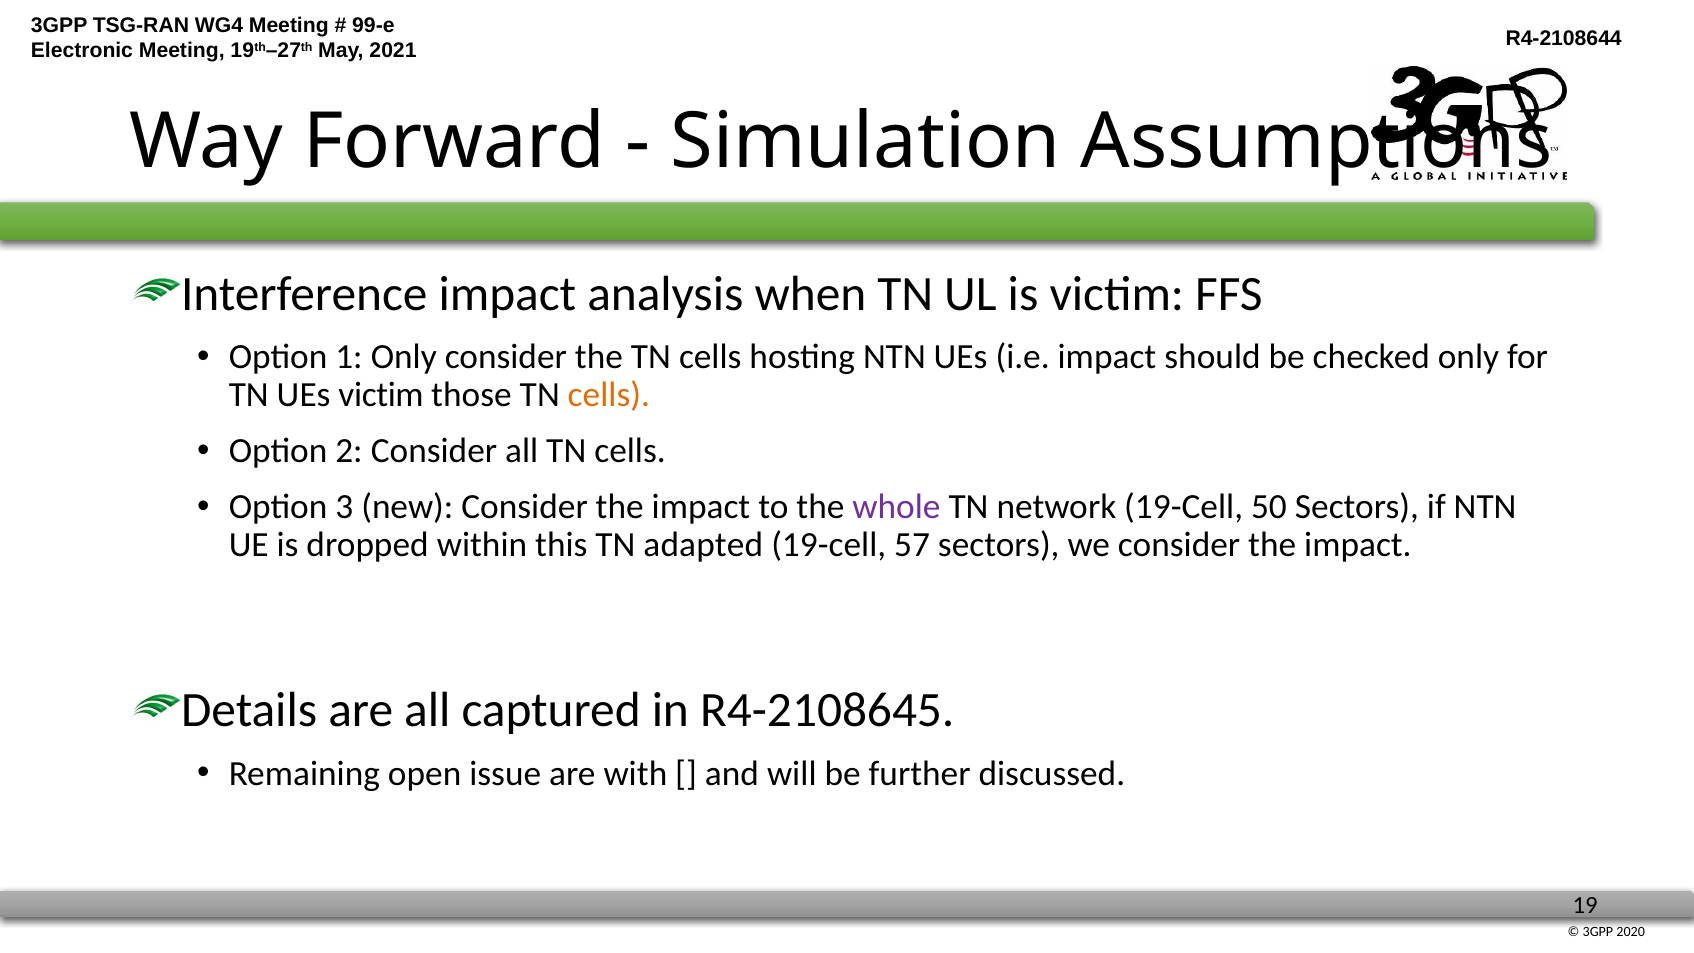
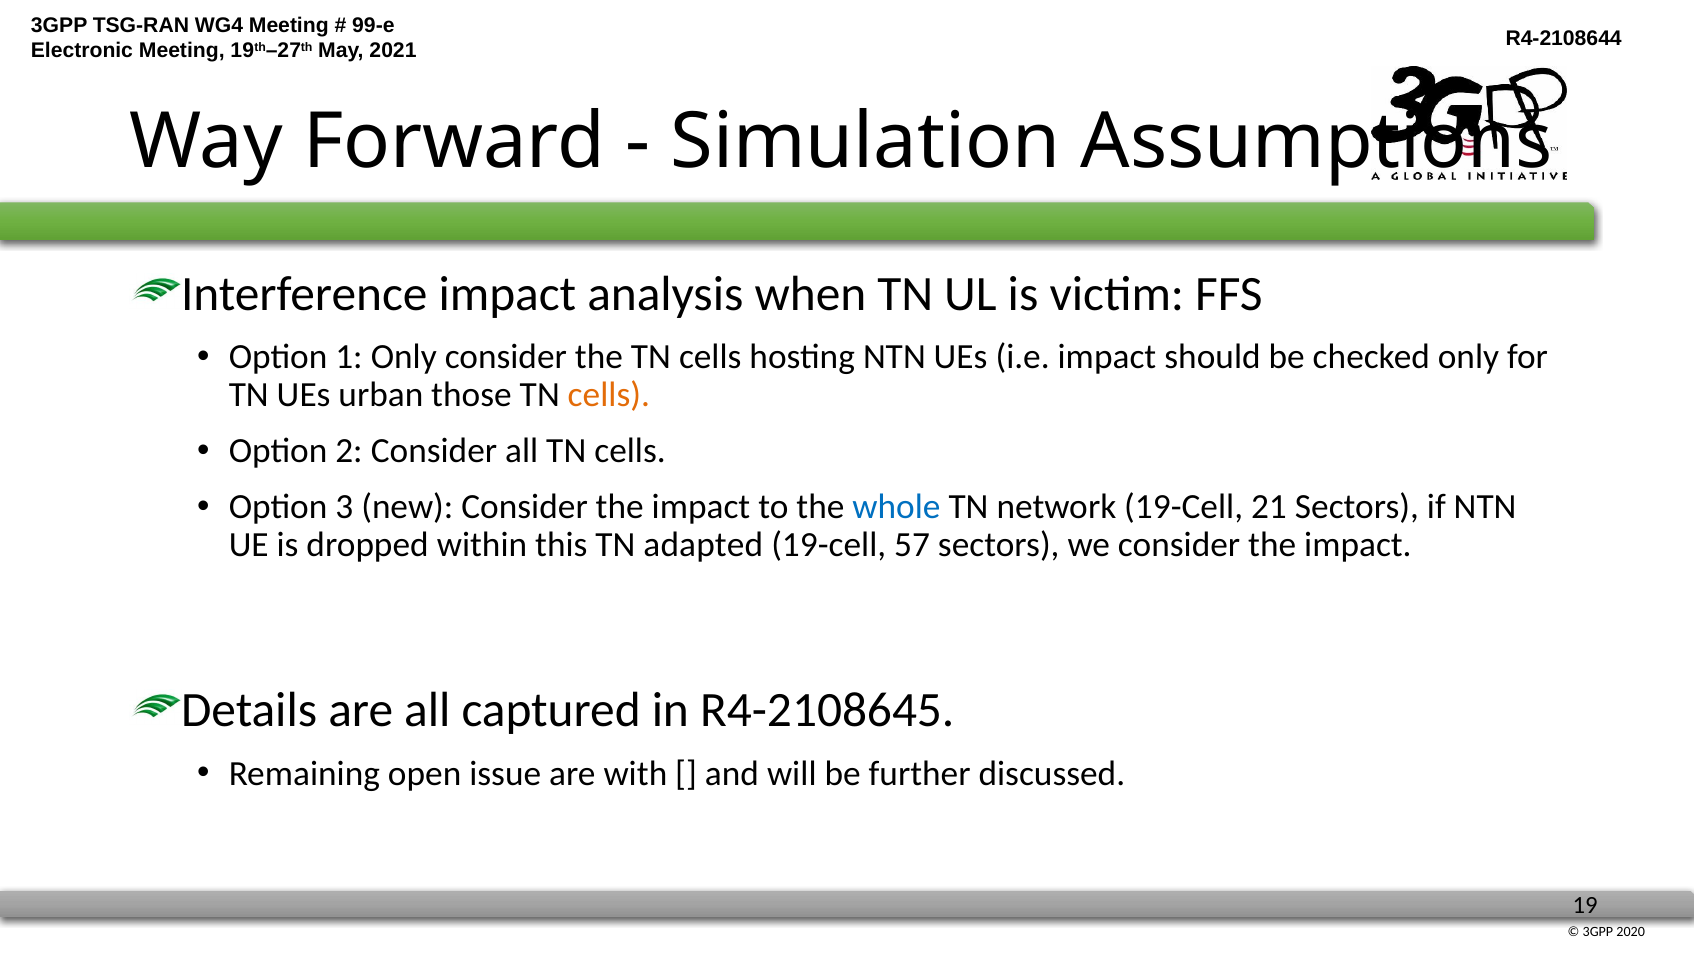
UEs victim: victim -> urban (381, 395)
whole colour: purple -> blue (896, 507)
50: 50 -> 21 (1269, 507)
